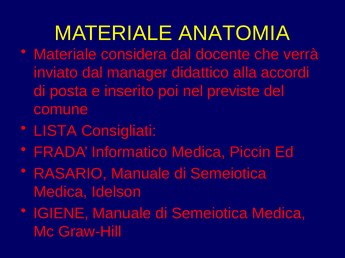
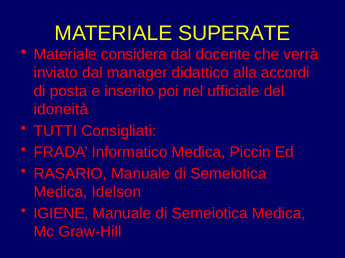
ANATOMIA: ANATOMIA -> SUPERATE (234, 33)
previste: previste -> ufficiale (233, 91)
comune: comune -> idoneità (61, 110)
LISTA: LISTA -> TUTTI (55, 131)
